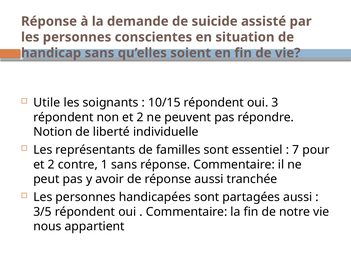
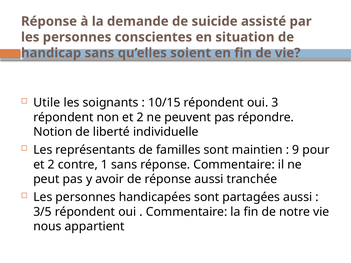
essentiel: essentiel -> maintien (257, 150)
7: 7 -> 9 (296, 150)
